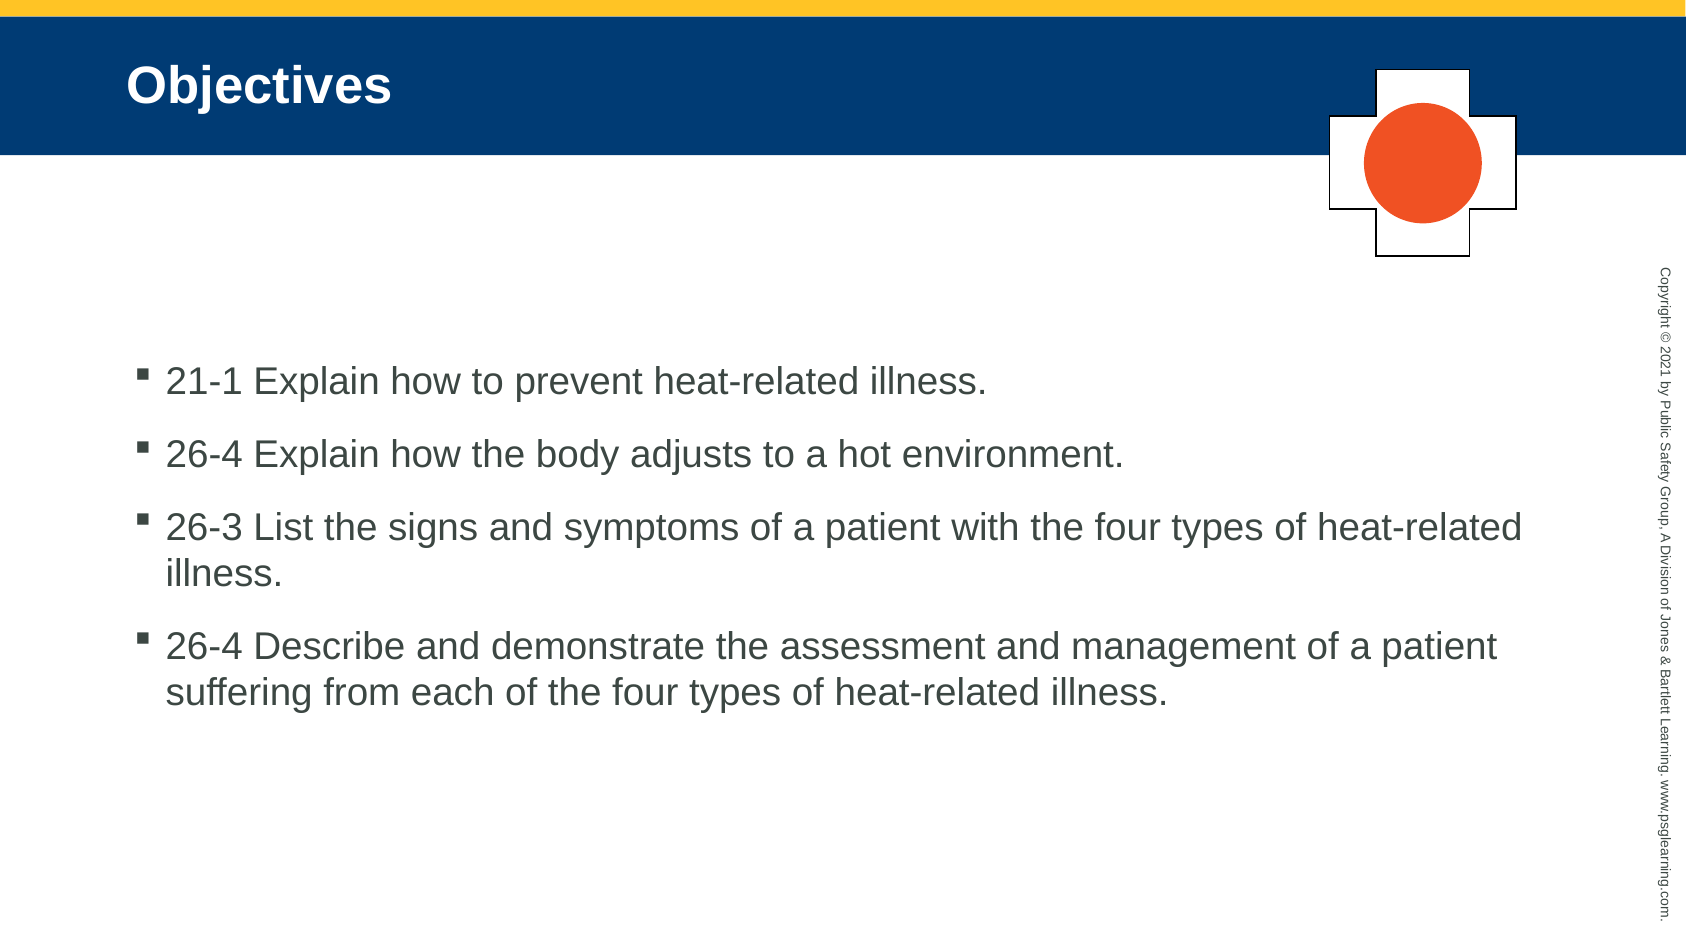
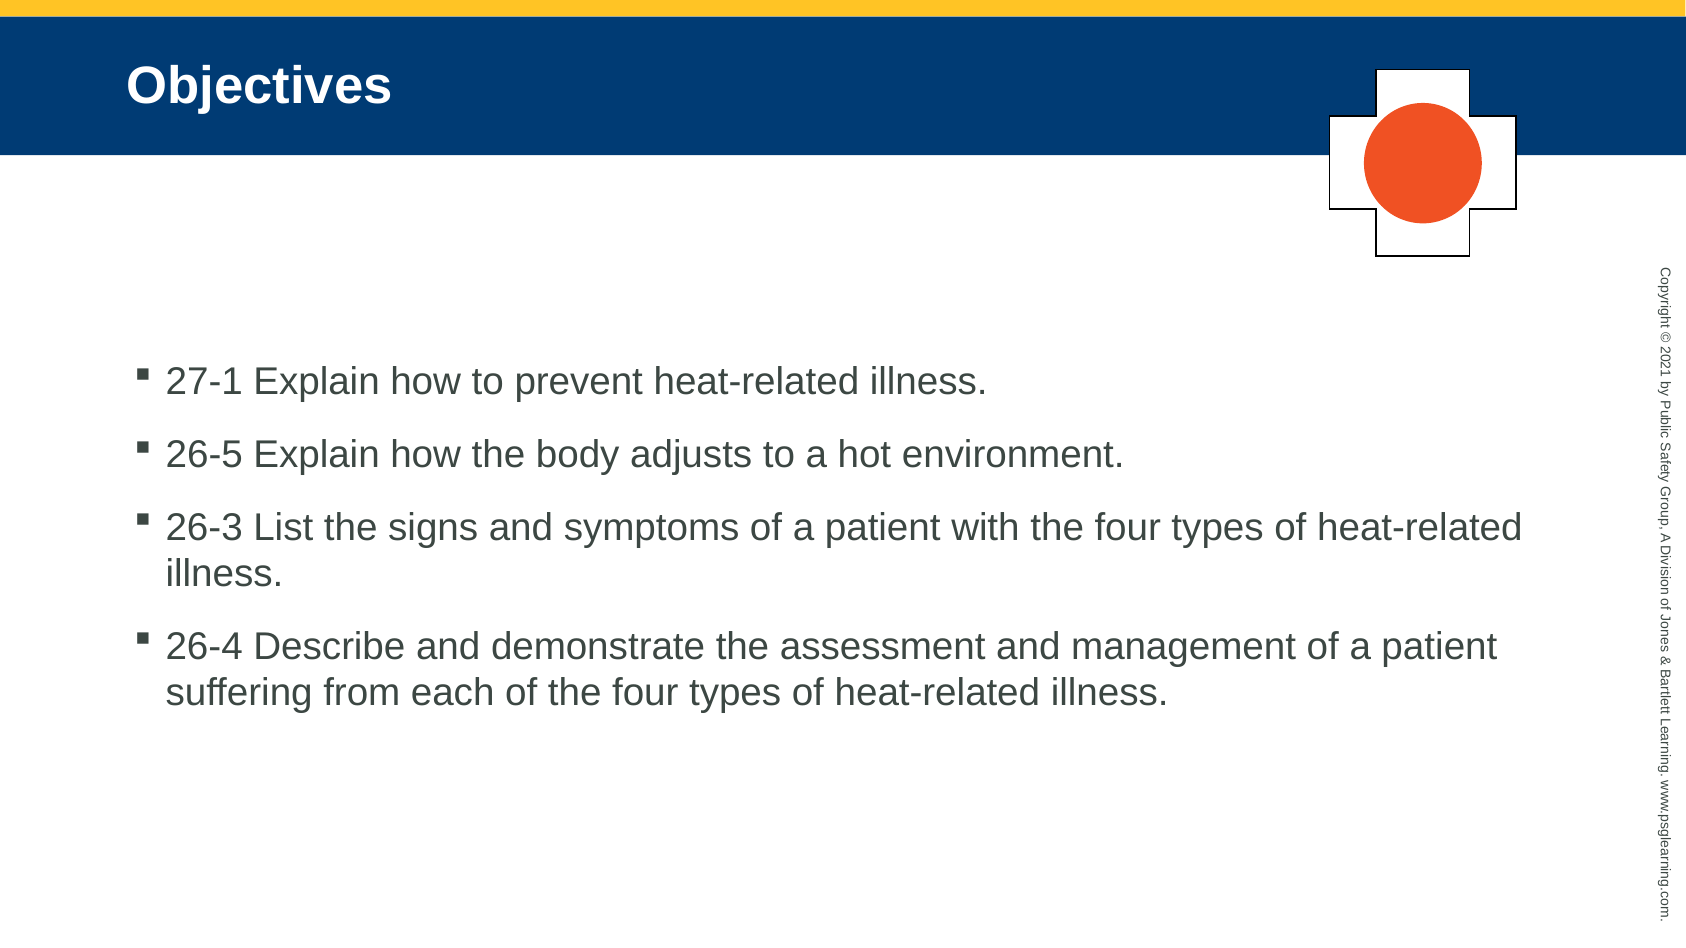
21-1: 21-1 -> 27-1 (204, 382)
26-4: 26-4 -> 26-5 (204, 455)
